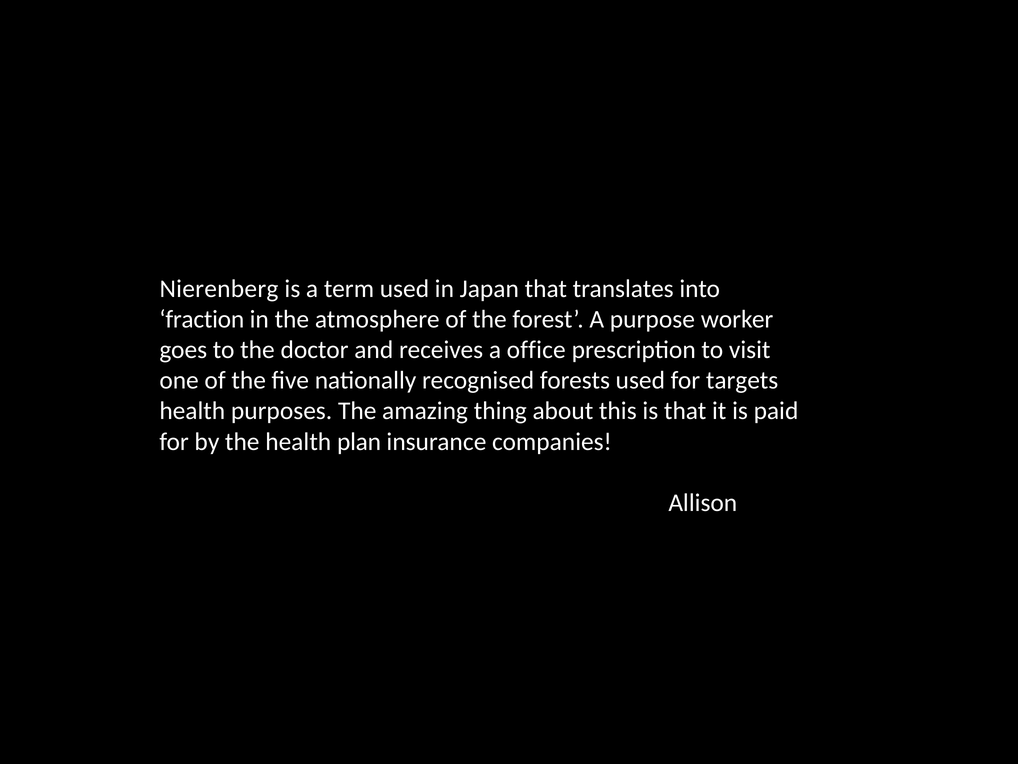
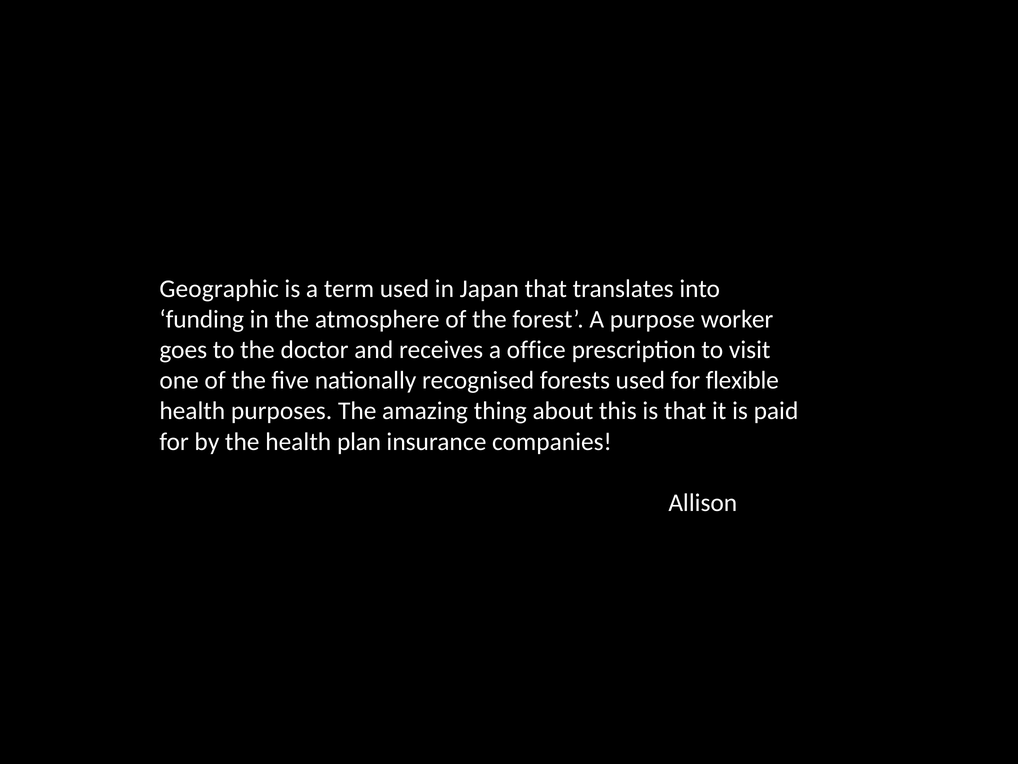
Nierenberg: Nierenberg -> Geographic (219, 289)
fraction: fraction -> funding (202, 319)
targets: targets -> flexible (742, 380)
